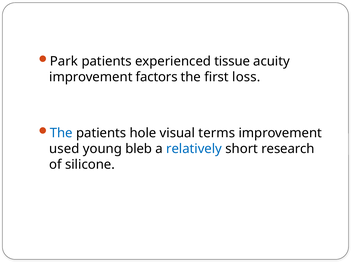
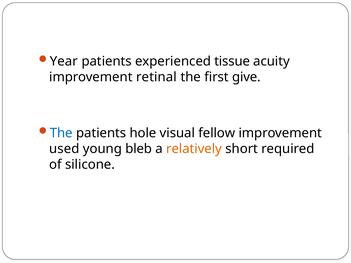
Park: Park -> Year (64, 61)
factors: factors -> retinal (157, 77)
loss: loss -> give (246, 77)
terms: terms -> fellow (217, 133)
relatively colour: blue -> orange (194, 149)
research: research -> required (288, 149)
